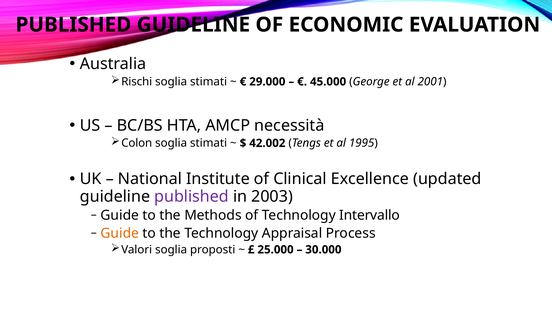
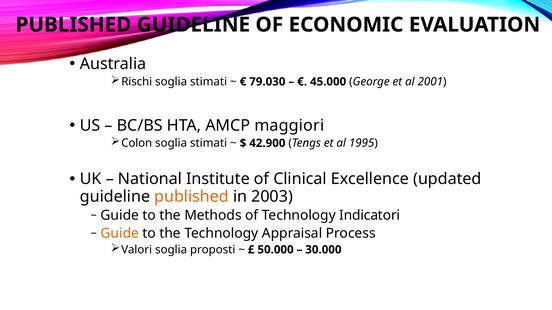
29.000: 29.000 -> 79.030 (267, 82)
necessità: necessità -> maggiori (289, 126)
42.002: 42.002 -> 42.900 (267, 143)
published colour: purple -> orange (192, 197)
Intervallo: Intervallo -> Indicatori (370, 216)
25.000: 25.000 -> 50.000 (276, 250)
